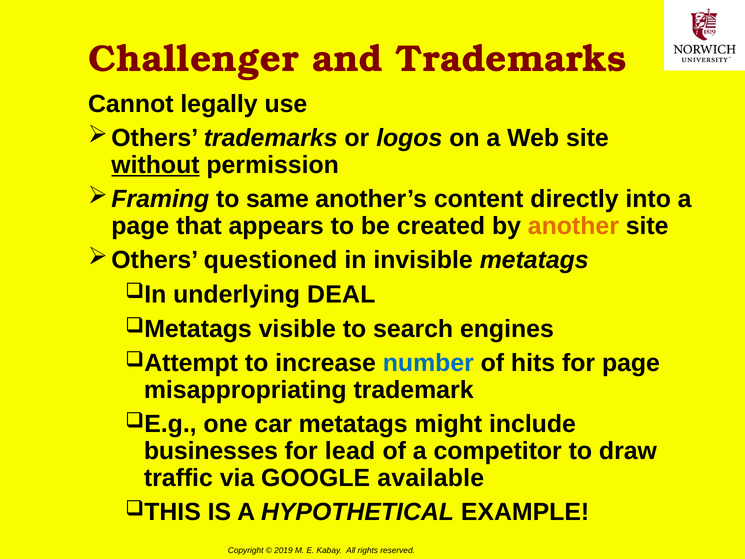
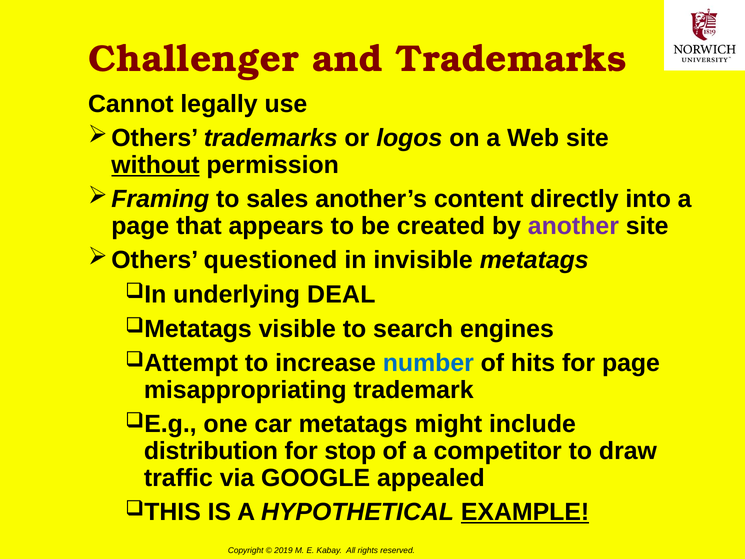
same: same -> sales (277, 199)
another colour: orange -> purple (573, 226)
businesses: businesses -> distribution (211, 451)
lead: lead -> stop (350, 451)
available: available -> appealed (431, 478)
EXAMPLE underline: none -> present (525, 512)
